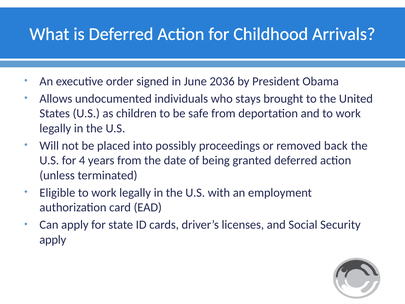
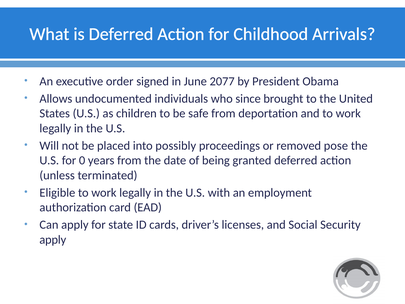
2036: 2036 -> 2077 (222, 81)
stays: stays -> since (248, 99)
back: back -> pose (336, 146)
4: 4 -> 0 (82, 160)
